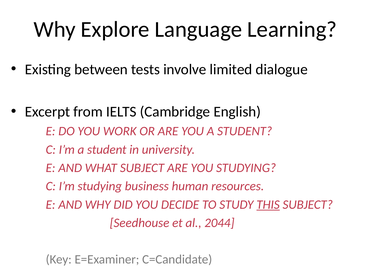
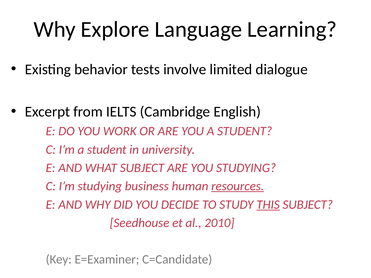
between: between -> behavior (101, 69)
resources underline: none -> present (238, 186)
2044: 2044 -> 2010 (219, 223)
